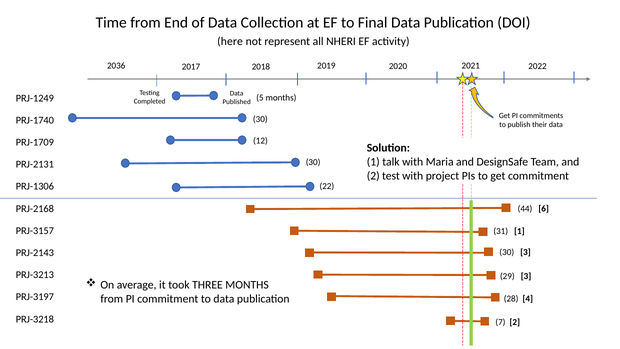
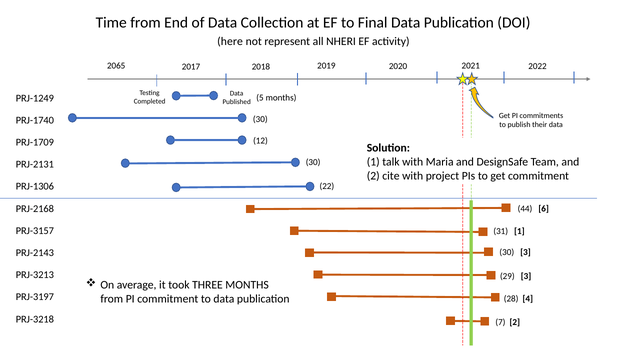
2036: 2036 -> 2065 (116, 66)
test: test -> cite (391, 176)
